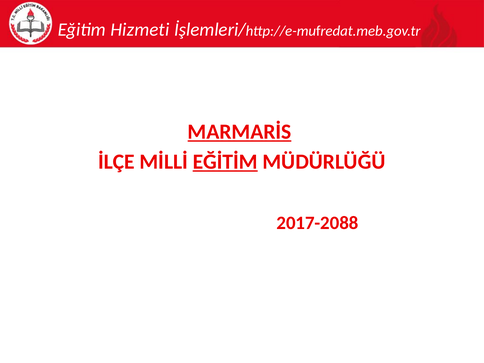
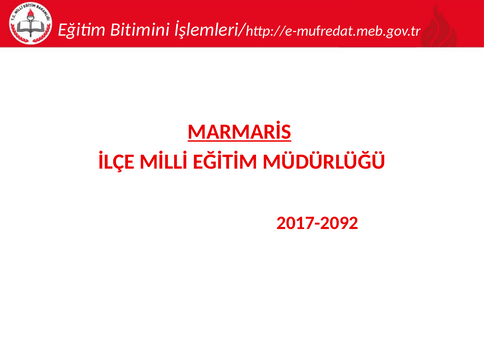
Hizmeti: Hizmeti -> Bitimini (140, 30)
EĞİTİM underline: present -> none (225, 162)
2017-2088: 2017-2088 -> 2017-2092 (317, 223)
